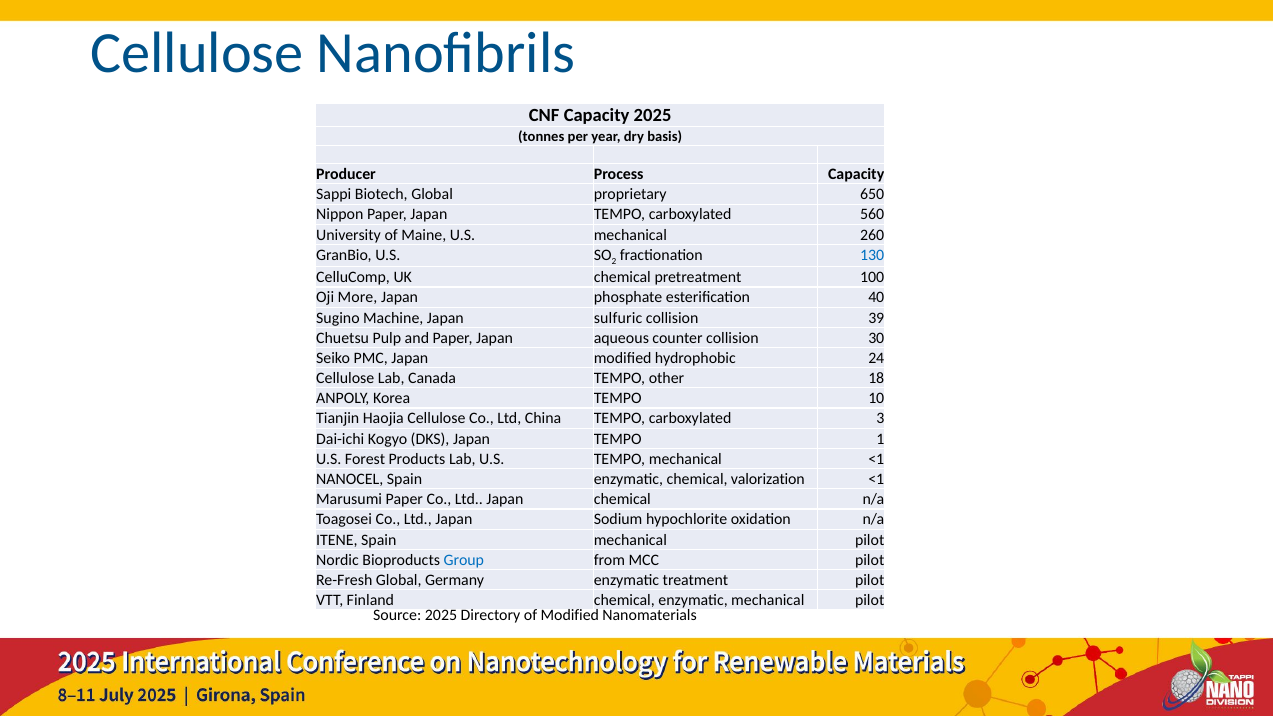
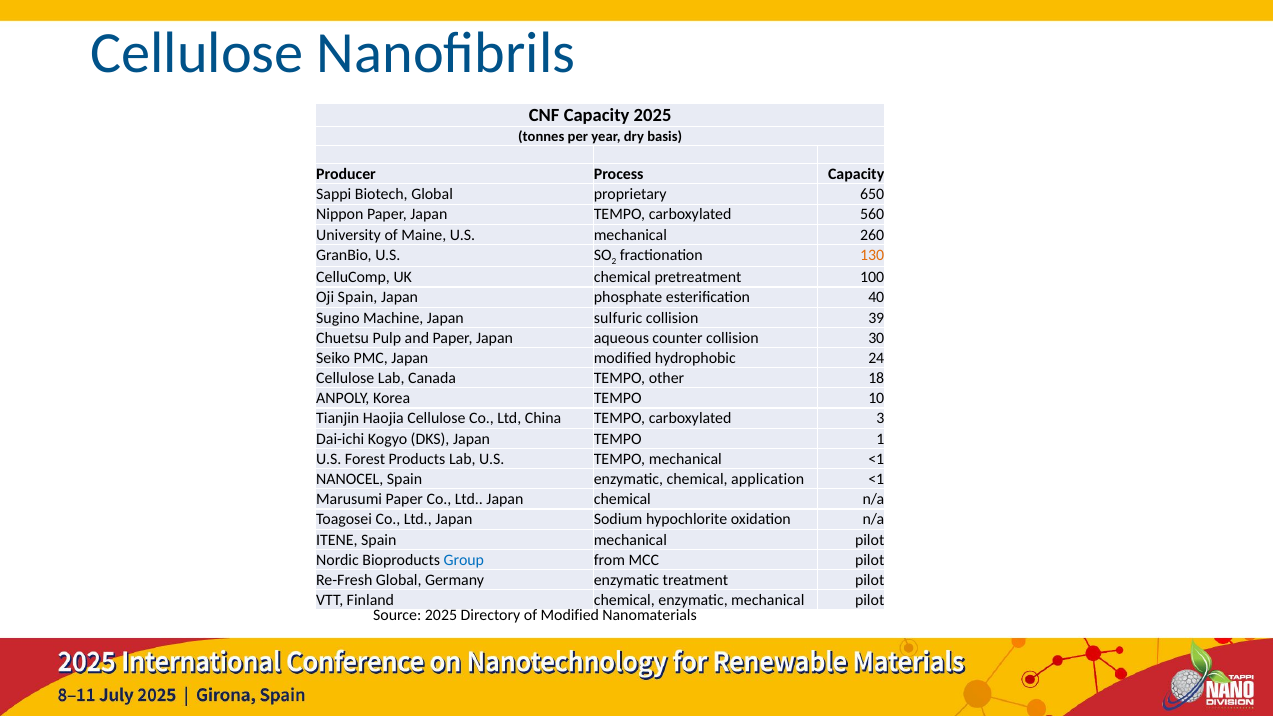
130 colour: blue -> orange (872, 255)
Oji More: More -> Spain (358, 298)
valorization: valorization -> application (768, 479)
